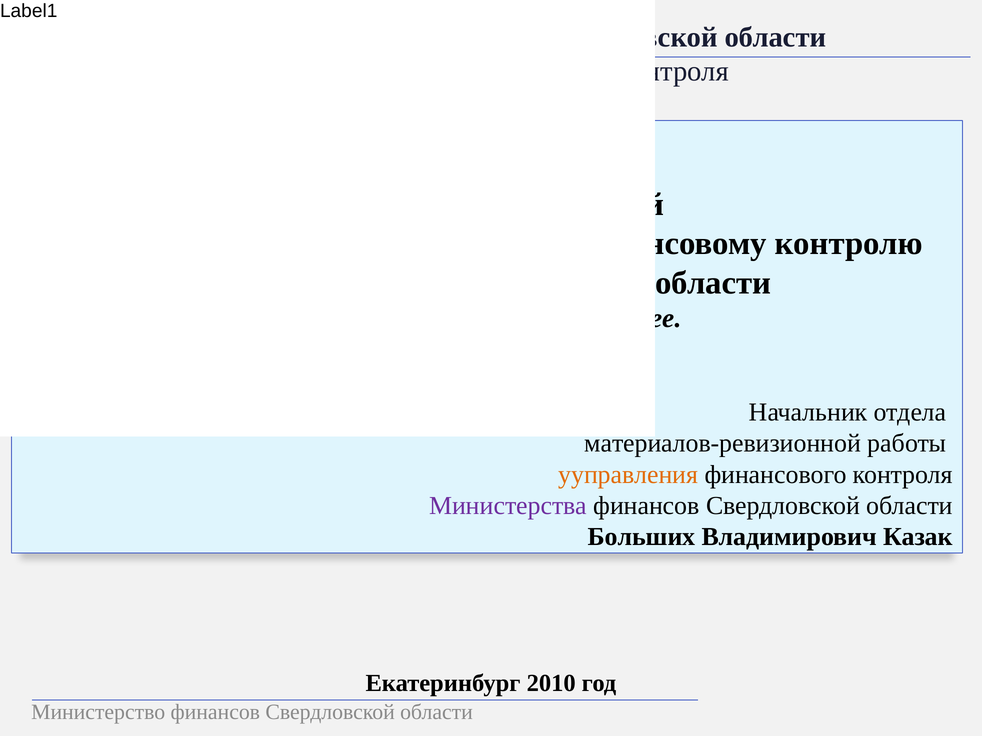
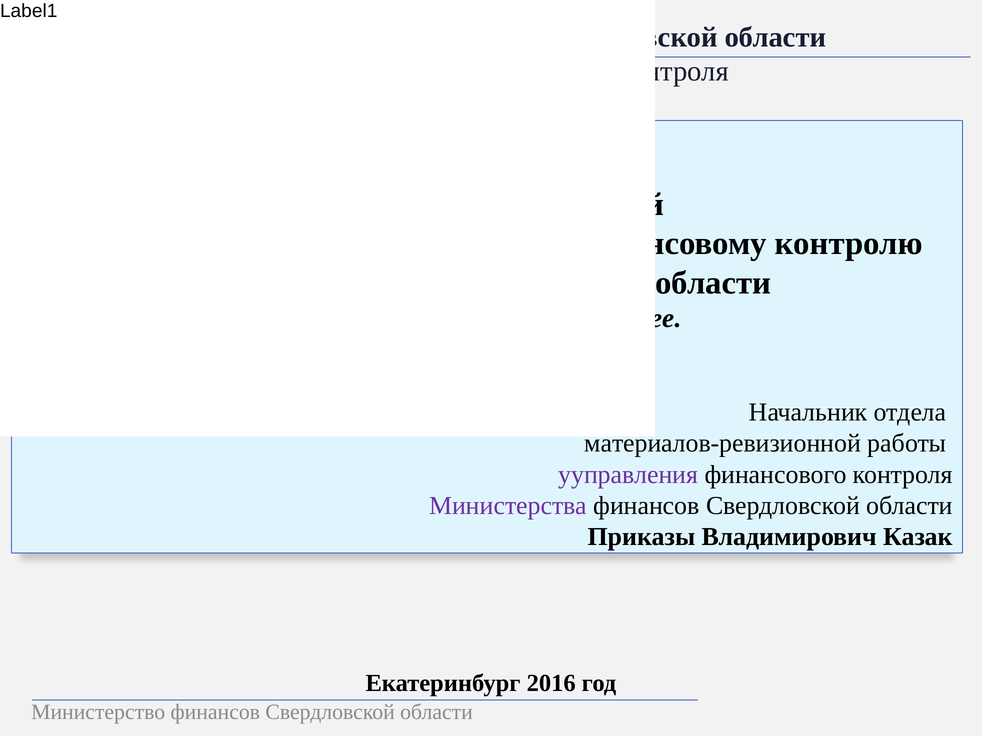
ууправления colour: orange -> purple (628, 475)
Больших: Больших -> Приказы (642, 537)
2010: 2010 -> 2016 (551, 683)
